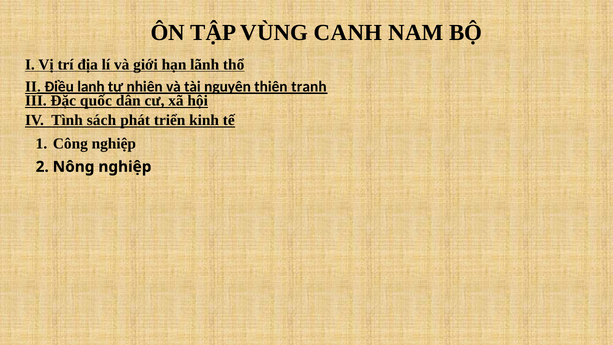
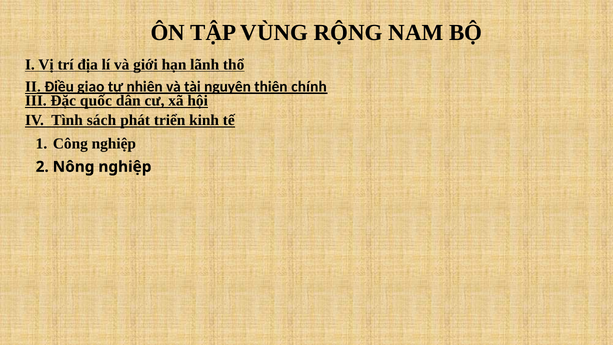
CANH: CANH -> RỘNG (348, 32)
lanh: lanh -> giao (91, 87)
tranh: tranh -> chính (309, 87)
